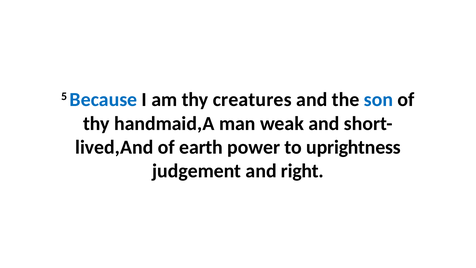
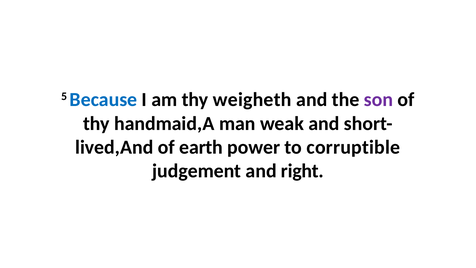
creatures: creatures -> weigheth (252, 100)
son colour: blue -> purple (378, 100)
uprightness: uprightness -> corruptible (353, 147)
